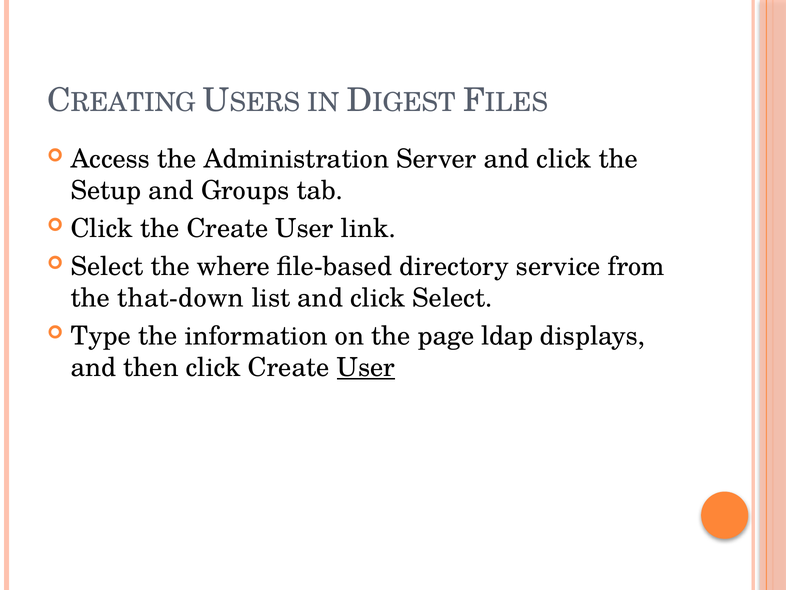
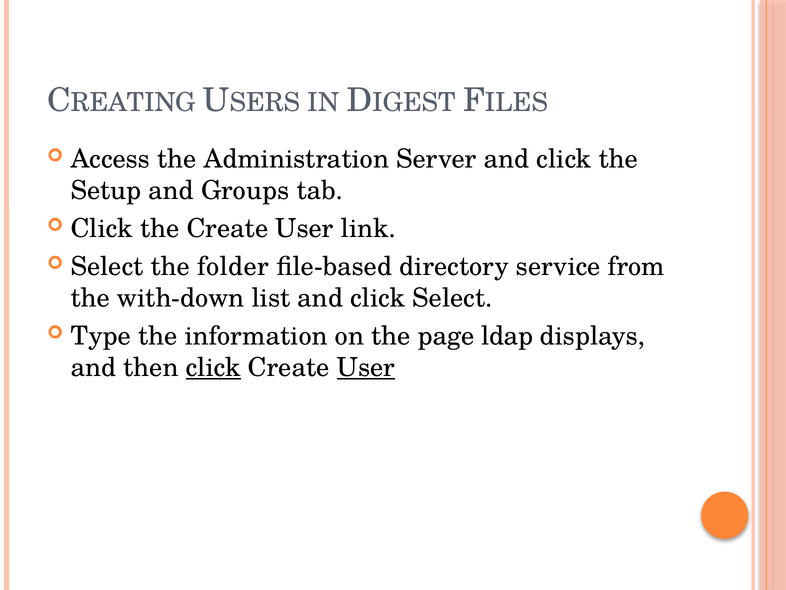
where: where -> folder (233, 266)
that-down: that-down -> with-down (181, 298)
click underline: none -> present (213, 367)
